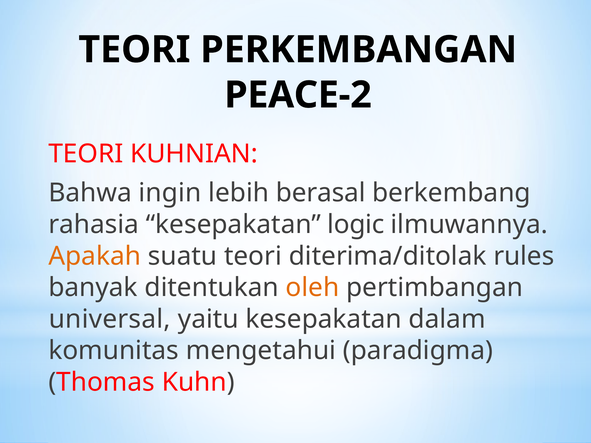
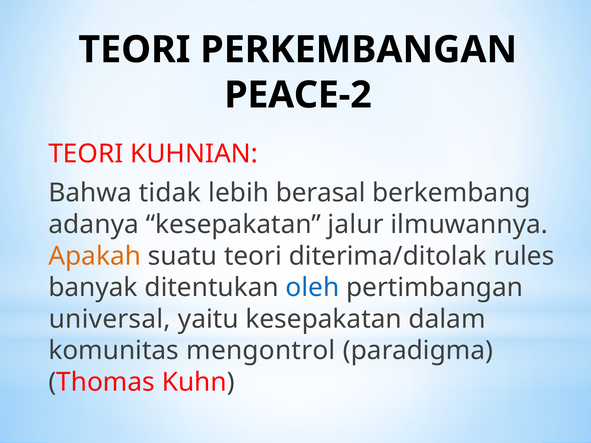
ingin: ingin -> tidak (170, 193)
rahasia: rahasia -> adanya (94, 225)
logic: logic -> jalur (356, 225)
oleh colour: orange -> blue (312, 288)
mengetahui: mengetahui -> mengontrol (261, 351)
